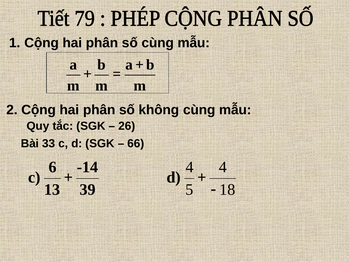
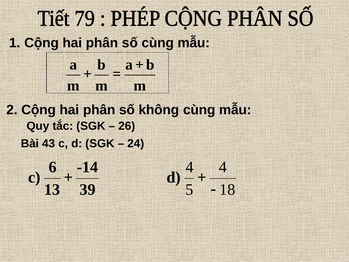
33: 33 -> 43 (49, 143)
66: 66 -> 24 (136, 143)
